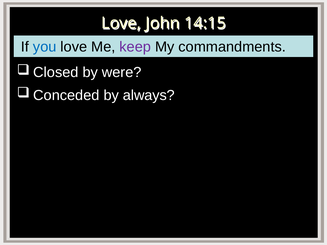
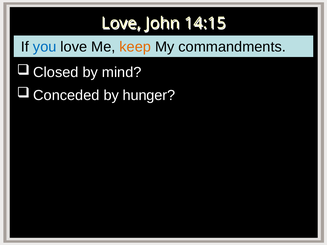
keep colour: purple -> orange (135, 47)
were: were -> mind (122, 72)
always: always -> hunger (149, 95)
